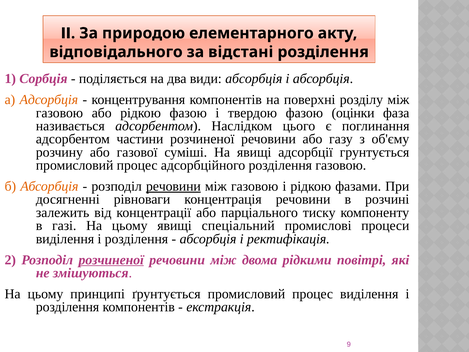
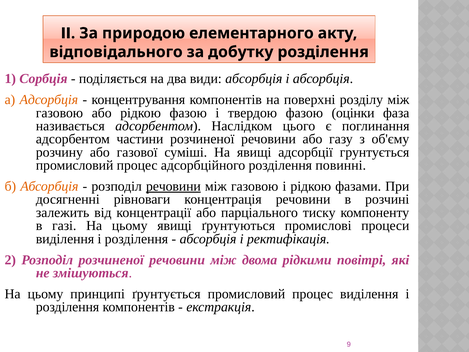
відстані: відстані -> добутку (241, 52)
розділення газовою: газовою -> повинні (341, 165)
спеціальний: спеціальний -> ґрунтуються (238, 226)
розчиненої underline: present -> none (111, 260)
